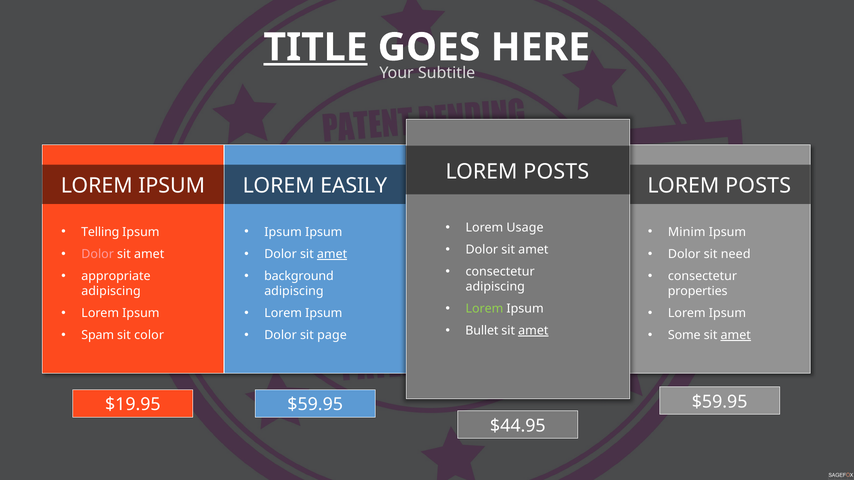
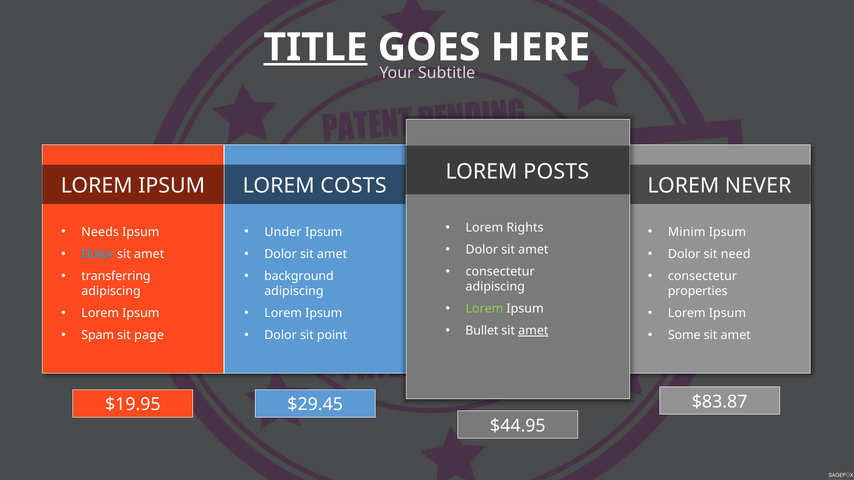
EASILY: EASILY -> COSTS (353, 186)
POSTS: POSTS -> NEVER (758, 186)
Usage: Usage -> Rights (525, 228)
Telling: Telling -> Needs (100, 232)
Ipsum: Ipsum -> Under (283, 232)
Dolor colour: pink -> light blue (98, 254)
amet underline: present -> none (332, 254)
appropriate: appropriate -> transferring (116, 276)
color: color -> page (149, 335)
page: page -> point (332, 335)
amet underline: present -> none (736, 335)
$59.95: $59.95 -> $83.87 (720, 402)
$19.95 $59.95: $59.95 -> $29.45 (315, 405)
